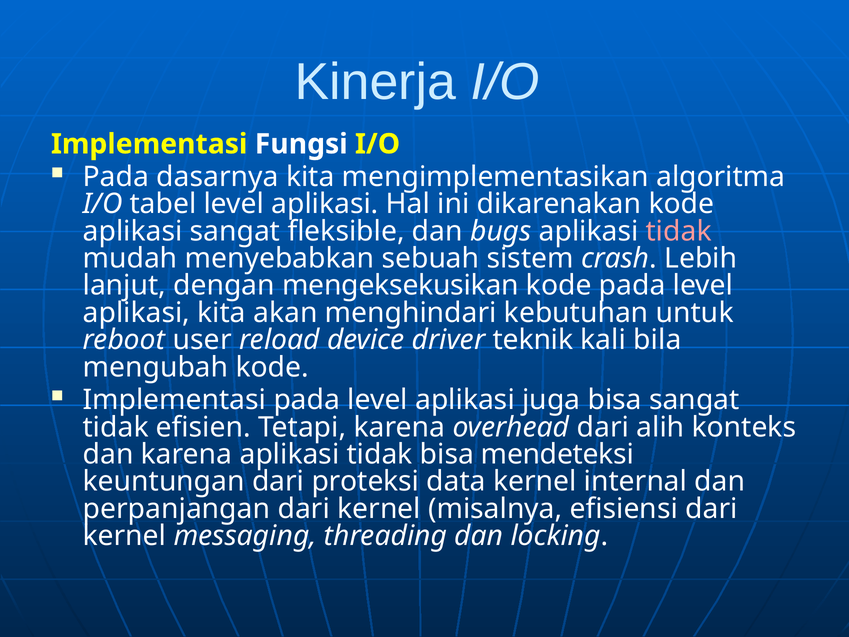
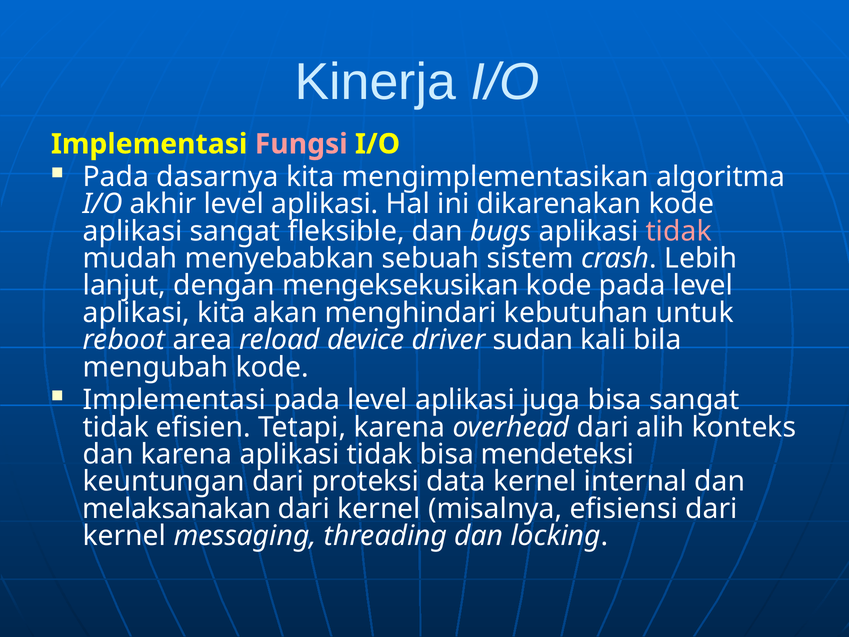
Fungsi colour: white -> pink (301, 144)
tabel: tabel -> akhir (163, 204)
user: user -> area (202, 340)
teknik: teknik -> sudan (533, 340)
perpanjangan: perpanjangan -> melaksanakan (177, 509)
